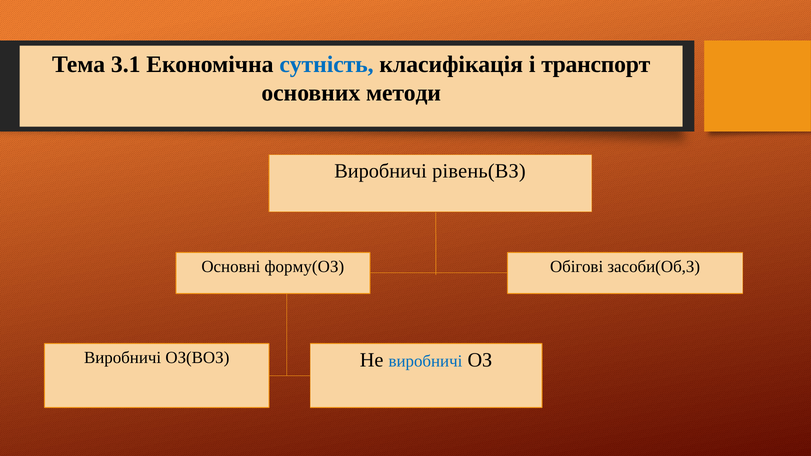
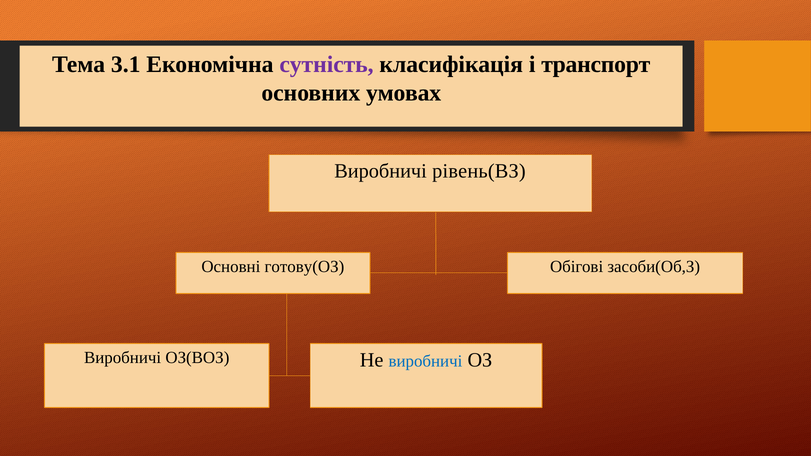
сутність colour: blue -> purple (327, 65)
методи: методи -> умовах (404, 93)
форму(ОЗ: форму(ОЗ -> готову(ОЗ (304, 267)
